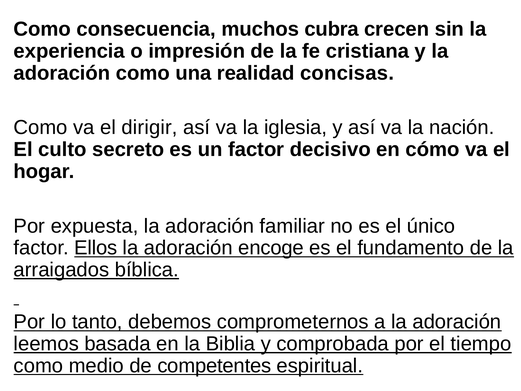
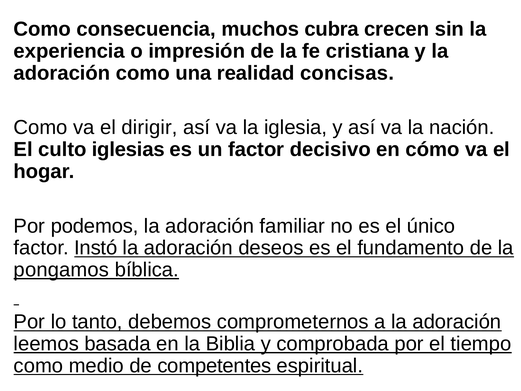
secreto: secreto -> iglesias (128, 149)
expuesta: expuesta -> podemos (95, 226)
Ellos: Ellos -> Instó (96, 248)
encoge: encoge -> deseos (271, 248)
arraigados: arraigados -> pongamos (61, 270)
